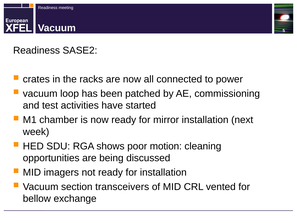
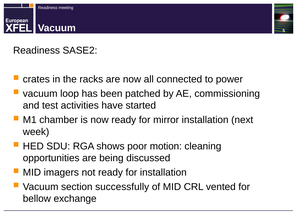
transceivers: transceivers -> successfully (122, 187)
